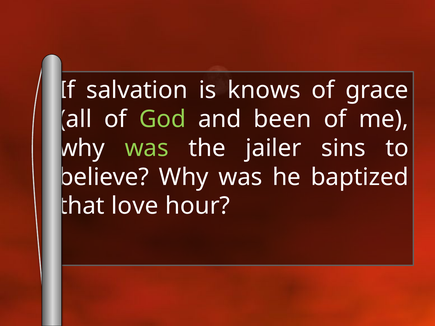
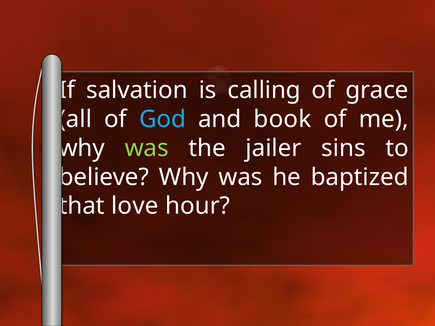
knows: knows -> calling (264, 90)
God colour: light green -> light blue (163, 119)
been: been -> book (282, 119)
